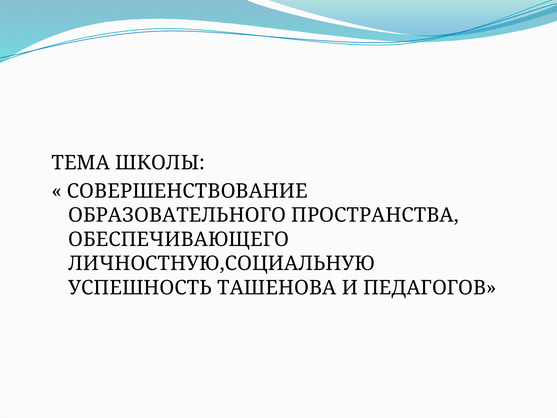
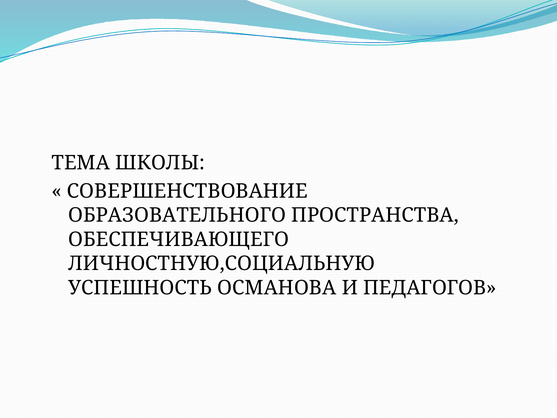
ТАШЕНОВА: ТАШЕНОВА -> ОСМАНОВА (277, 288)
